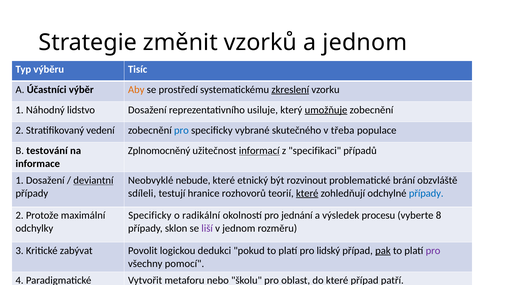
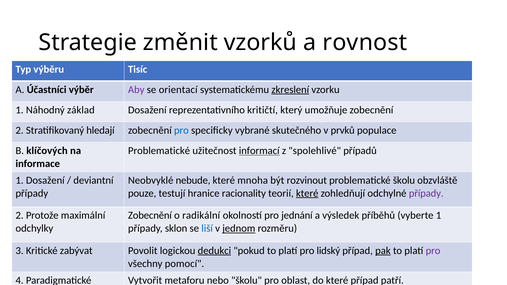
a jednom: jednom -> rovnost (365, 43)
Aby colour: orange -> purple (136, 90)
prostředí: prostředí -> orientací (178, 90)
lidstvo: lidstvo -> základ (81, 110)
usiluje: usiluje -> kritičtí (263, 110)
umožňuje underline: present -> none (326, 110)
vedení: vedení -> hledají (100, 130)
třeba: třeba -> prvků (343, 130)
testování: testování -> klíčových (47, 151)
Zplnomocněný: Zplnomocněný -> Problematické (159, 151)
specifikaci: specifikaci -> spolehlivé (315, 151)
deviantní underline: present -> none (93, 180)
etnický: etnický -> mnoha (253, 180)
problematické brání: brání -> školu (404, 180)
sdíleli: sdíleli -> pouze (142, 193)
rozhovorů: rozhovorů -> racionality (244, 193)
případy colour: blue -> purple (426, 193)
Specificky: Specificky -> Zobecnění (150, 216)
procesu: procesu -> příběhů (378, 216)
vyberte 8: 8 -> 1 (439, 216)
liší colour: purple -> blue (207, 229)
jednom underline: none -> present (239, 229)
dedukci underline: none -> present (214, 251)
